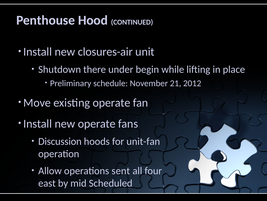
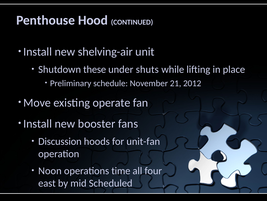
closures-air: closures-air -> shelving-air (105, 52)
there: there -> these (95, 69)
begin: begin -> shuts (147, 69)
new operate: operate -> booster (97, 123)
Allow: Allow -> Noon (50, 170)
sent: sent -> time (121, 170)
